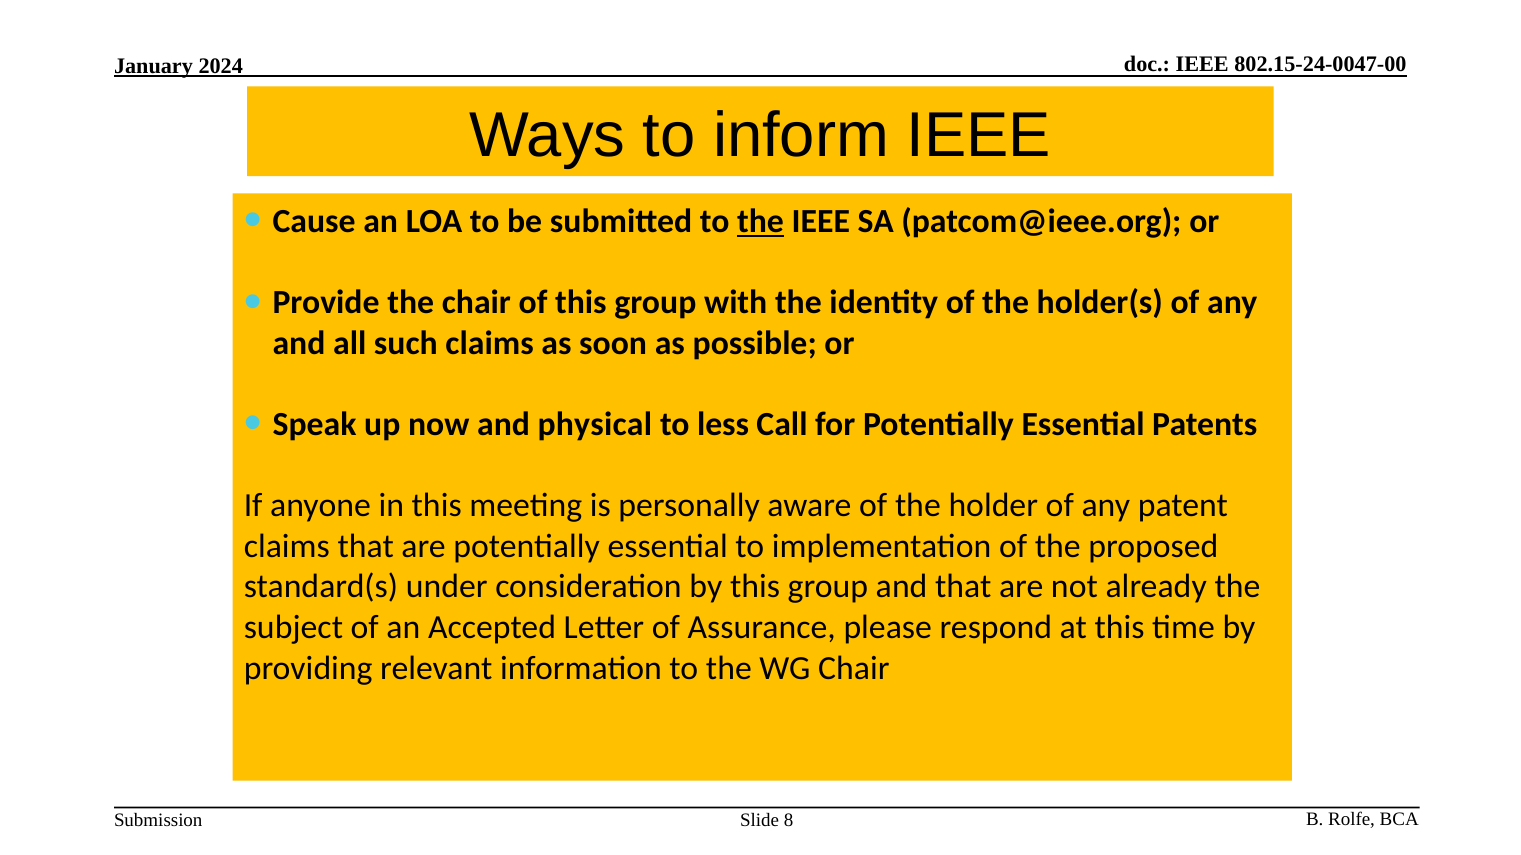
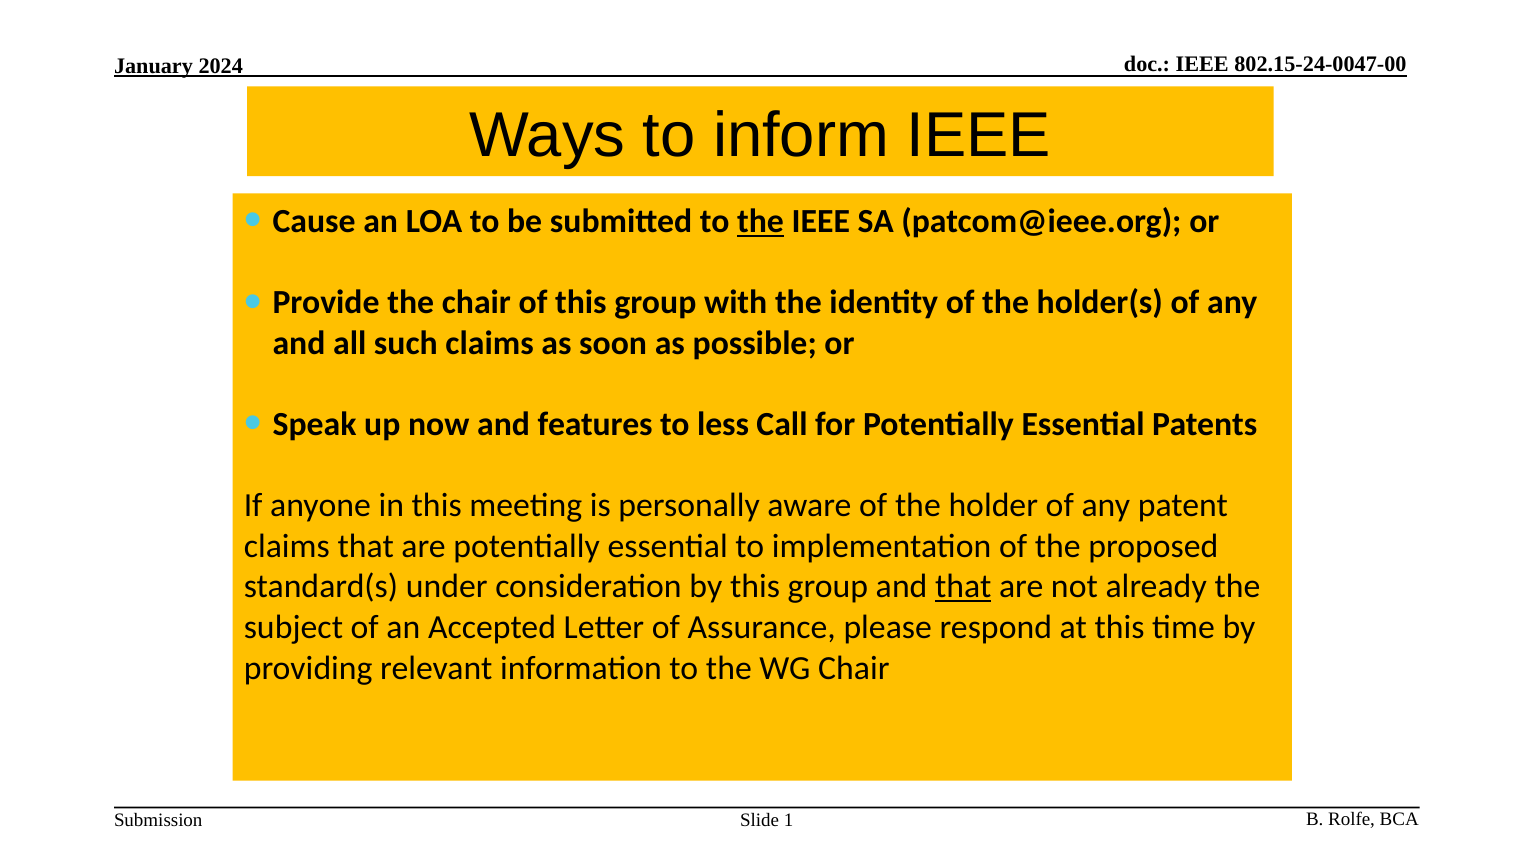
physical: physical -> features (595, 425)
that underline: none -> present (963, 587)
8: 8 -> 1 (789, 821)
